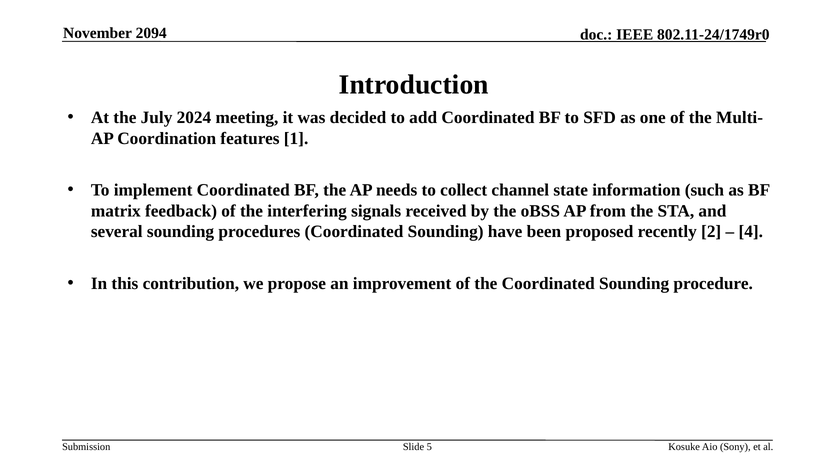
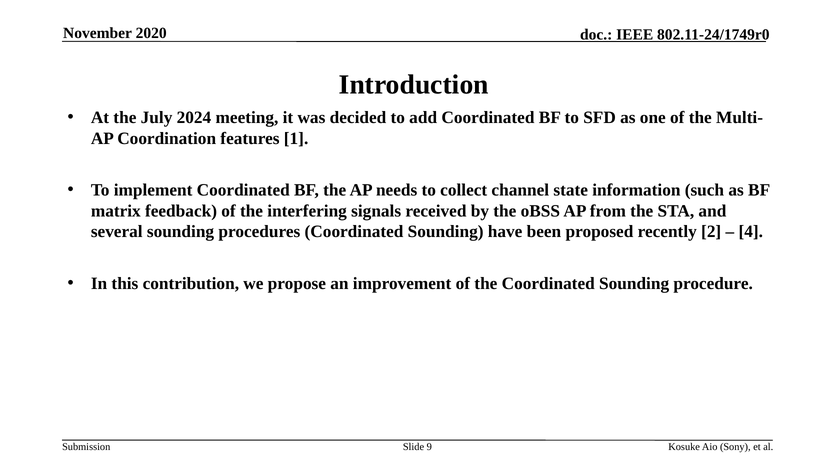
2094: 2094 -> 2020 (151, 33)
5: 5 -> 9 (429, 447)
